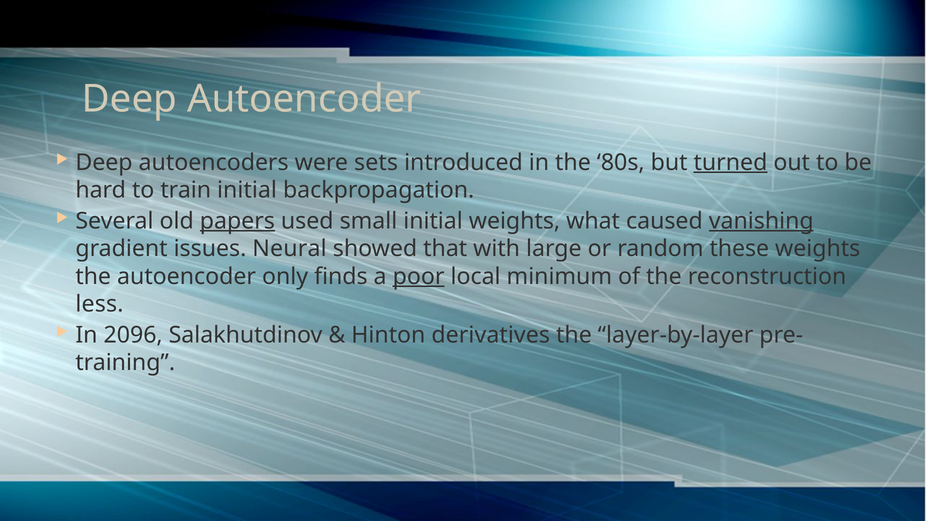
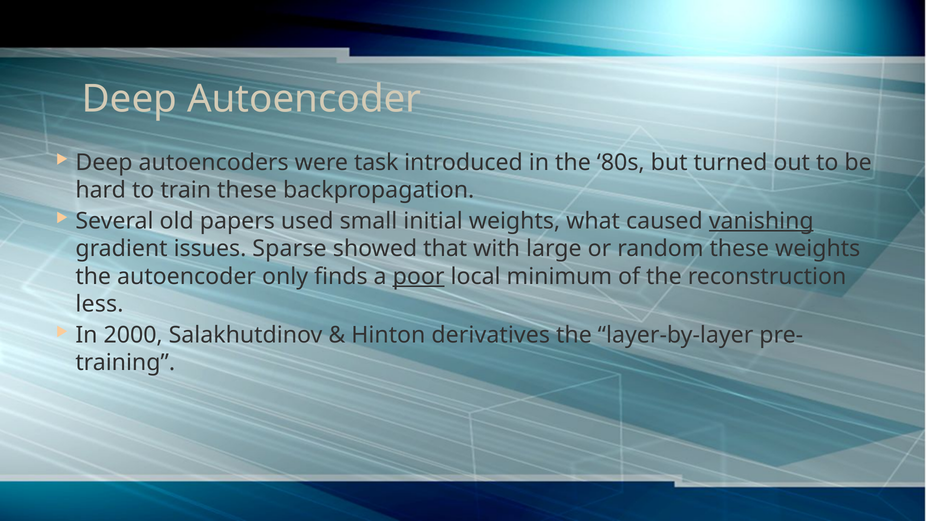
sets: sets -> task (376, 162)
turned underline: present -> none (730, 162)
train initial: initial -> these (247, 190)
papers underline: present -> none (237, 221)
Neural: Neural -> Sparse (290, 249)
2096: 2096 -> 2000 (133, 335)
